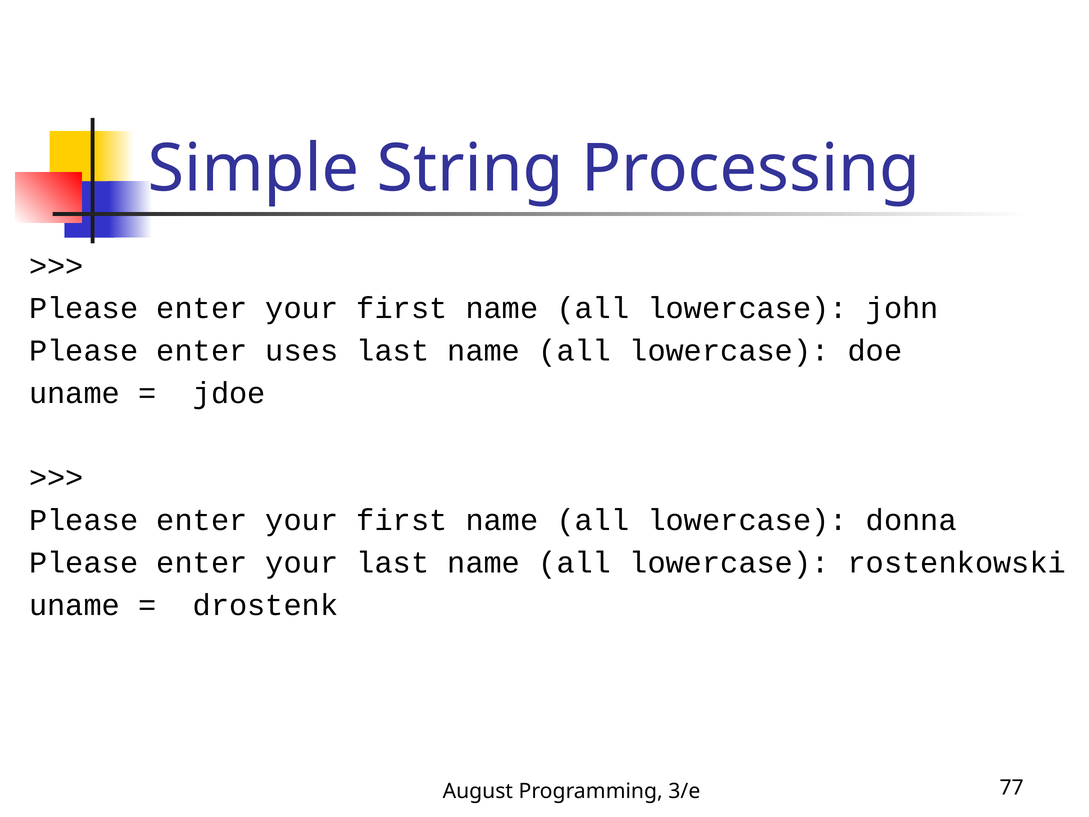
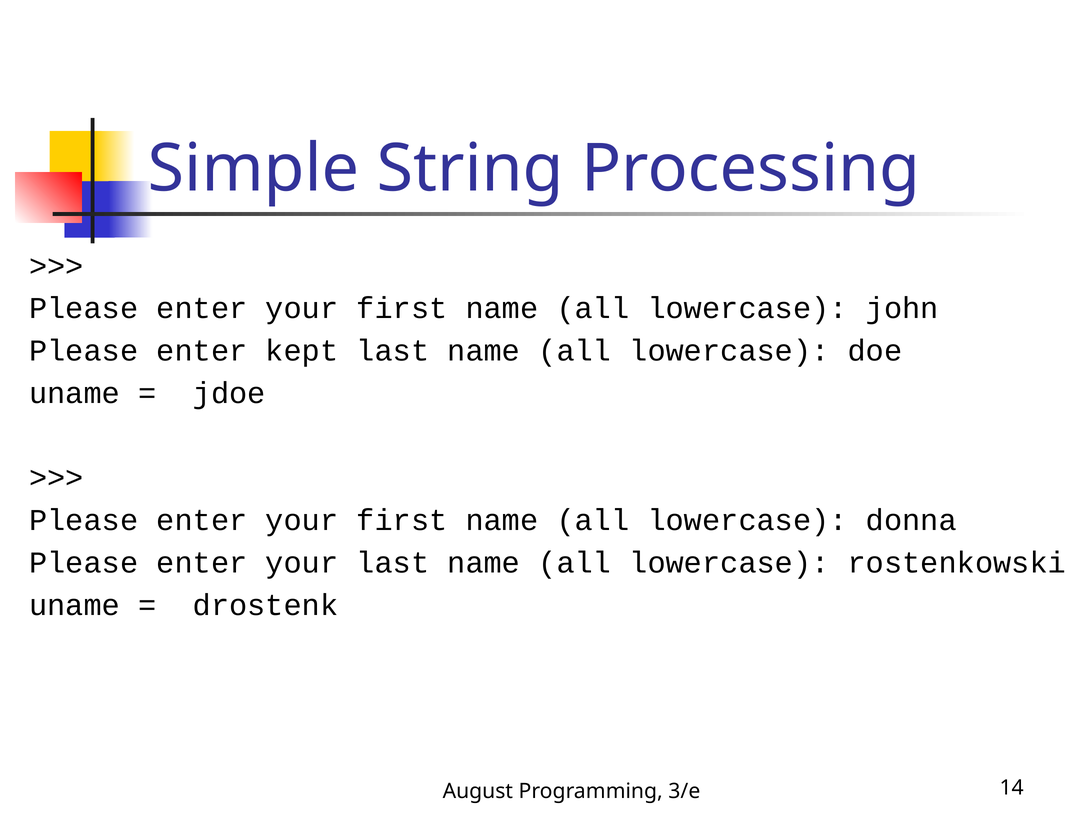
uses: uses -> kept (302, 351)
77: 77 -> 14 (1012, 788)
